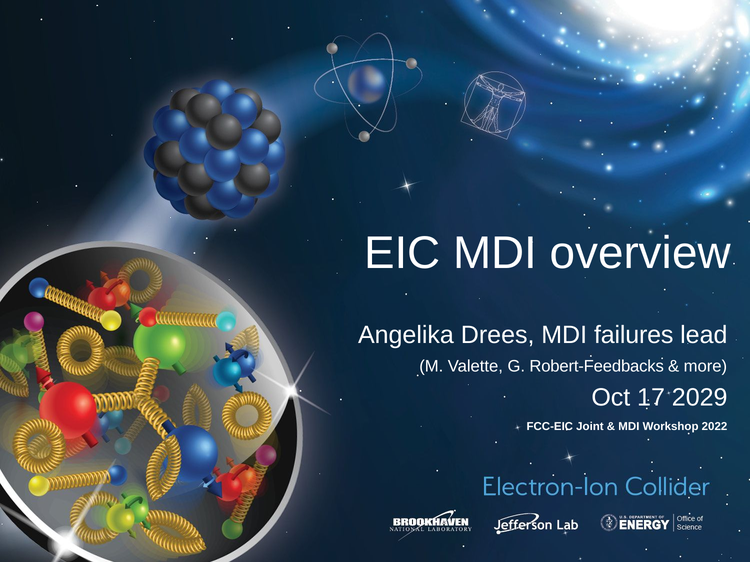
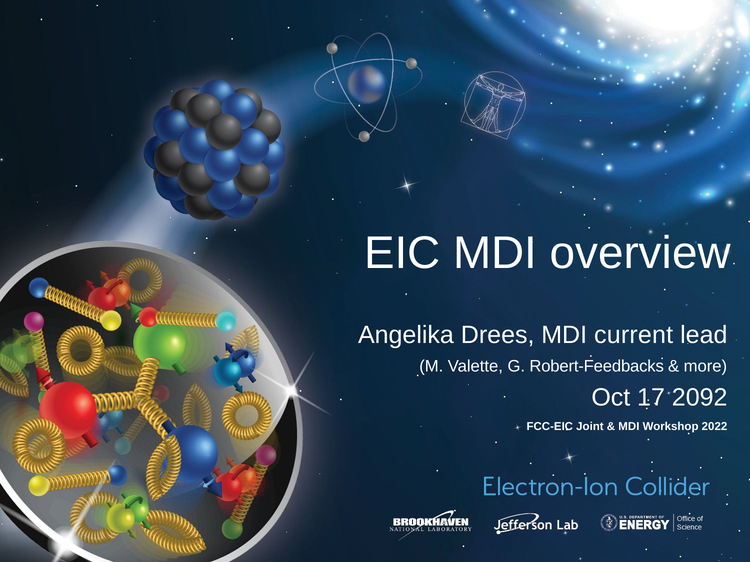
failures: failures -> current (634, 335)
2029: 2029 -> 2092 (700, 398)
